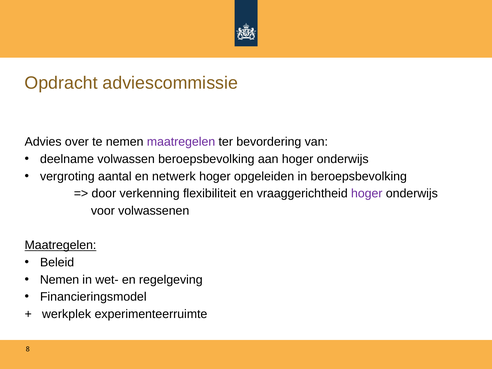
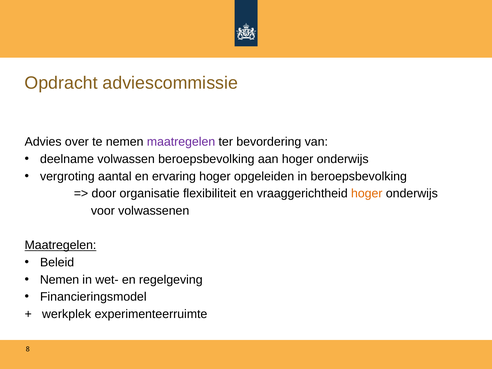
netwerk: netwerk -> ervaring (174, 176)
verkenning: verkenning -> organisatie (150, 194)
hoger colour: purple -> orange (367, 194)
